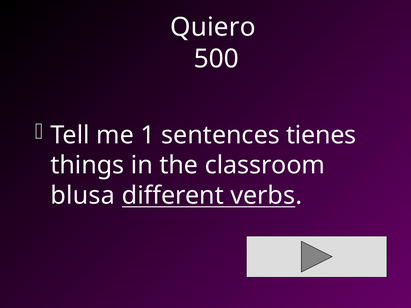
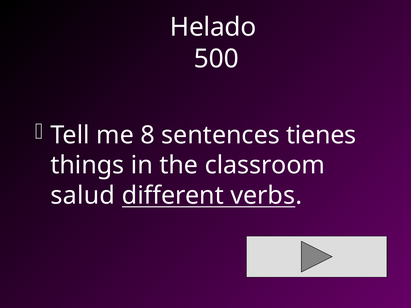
Quiero: Quiero -> Helado (213, 27)
1: 1 -> 8 (148, 135)
blusa: blusa -> salud (83, 196)
